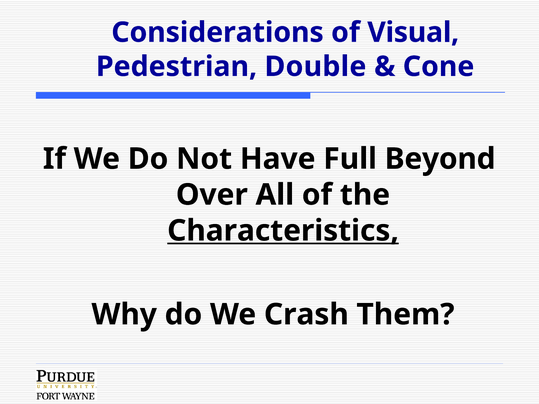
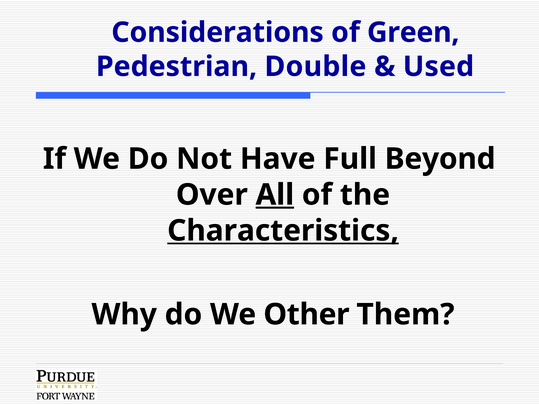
Visual: Visual -> Green (413, 32)
Cone: Cone -> Used (438, 67)
All underline: none -> present (275, 195)
Crash: Crash -> Other (306, 315)
